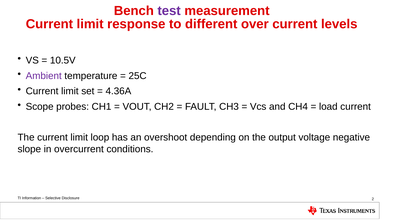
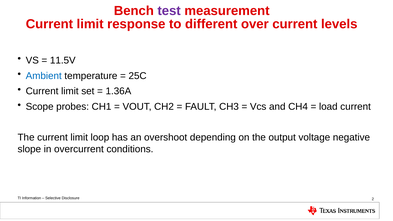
10.5V: 10.5V -> 11.5V (63, 60)
Ambient colour: purple -> blue (44, 76)
4.36A: 4.36A -> 1.36A (118, 91)
